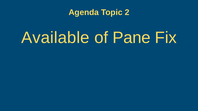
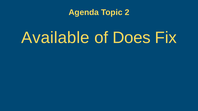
Pane: Pane -> Does (132, 38)
